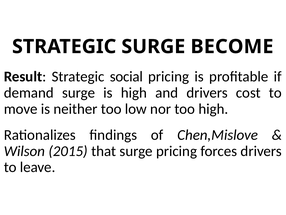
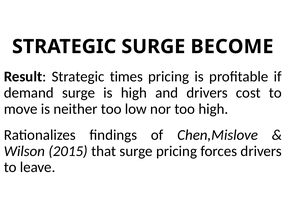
social: social -> times (126, 76)
